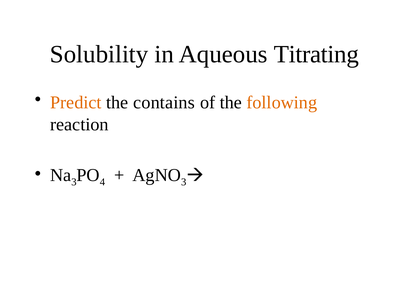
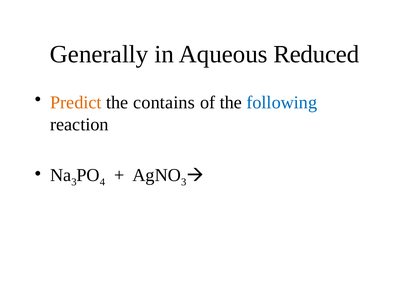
Solubility: Solubility -> Generally (99, 55)
Titrating: Titrating -> Reduced (316, 55)
following colour: orange -> blue (282, 103)
